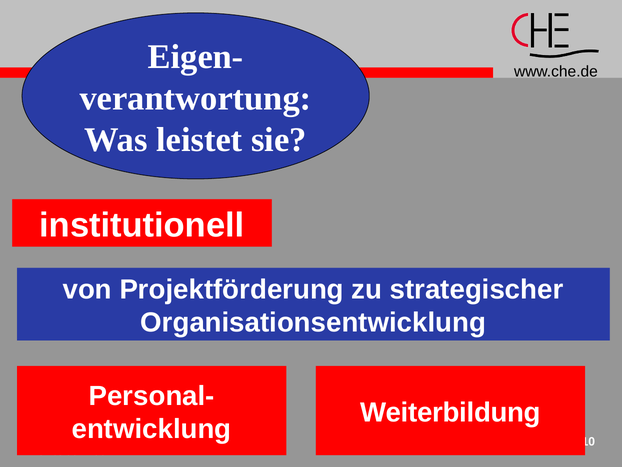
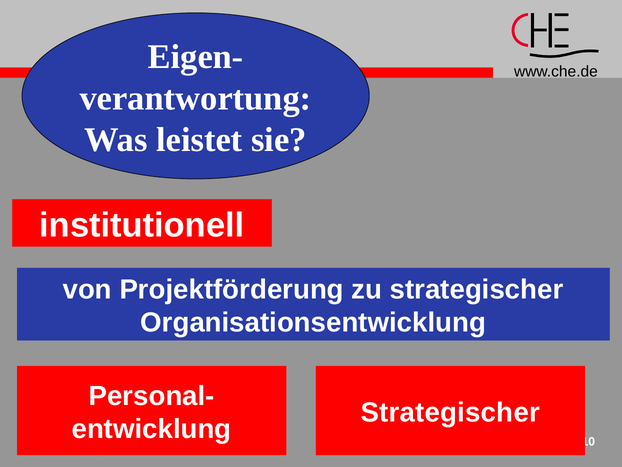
Weiterbildung: Weiterbildung -> Strategischer (450, 412)
